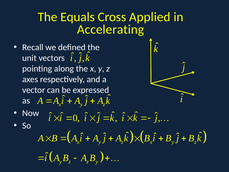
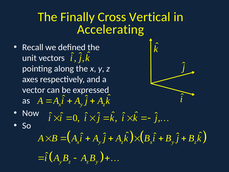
Equals: Equals -> Finally (78, 17)
Applied: Applied -> Vertical (150, 17)
